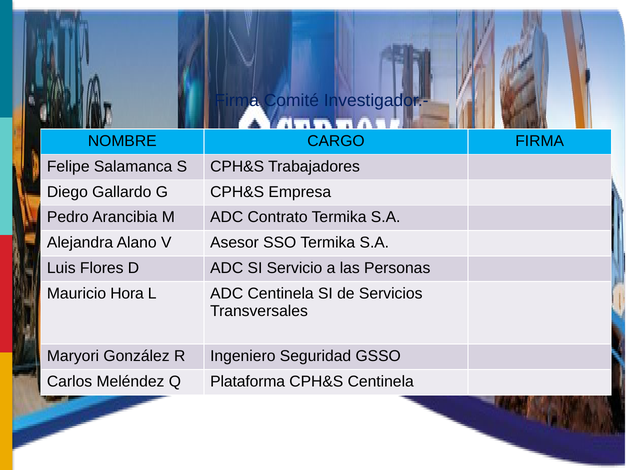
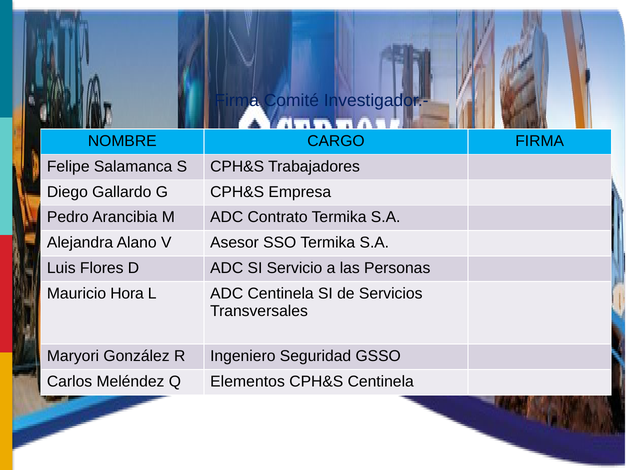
Plataforma: Plataforma -> Elementos (248, 382)
